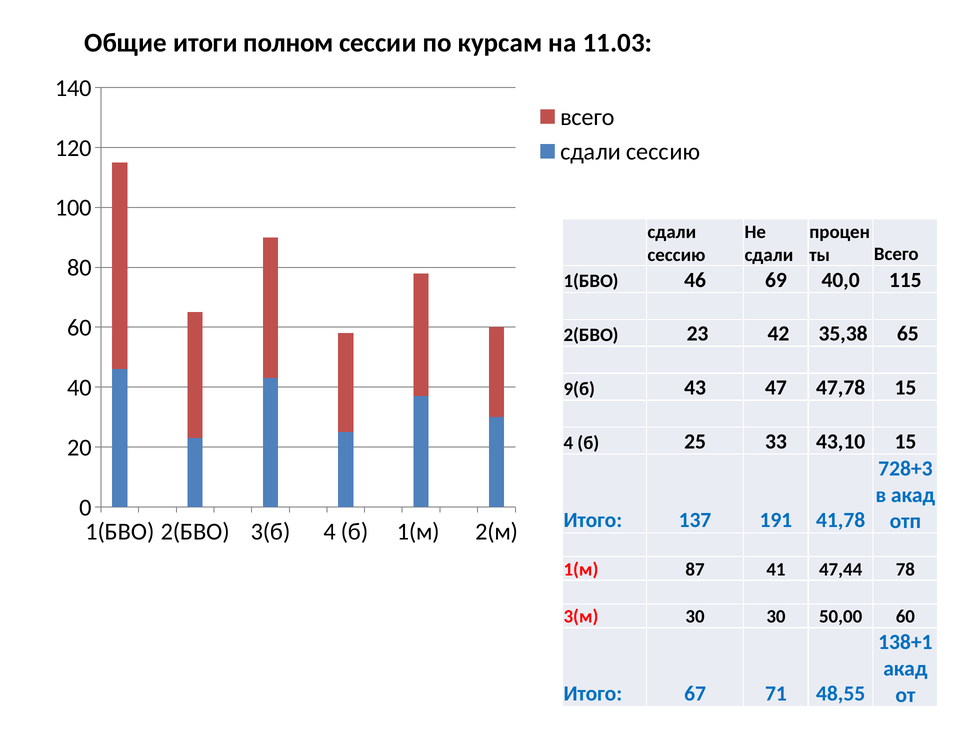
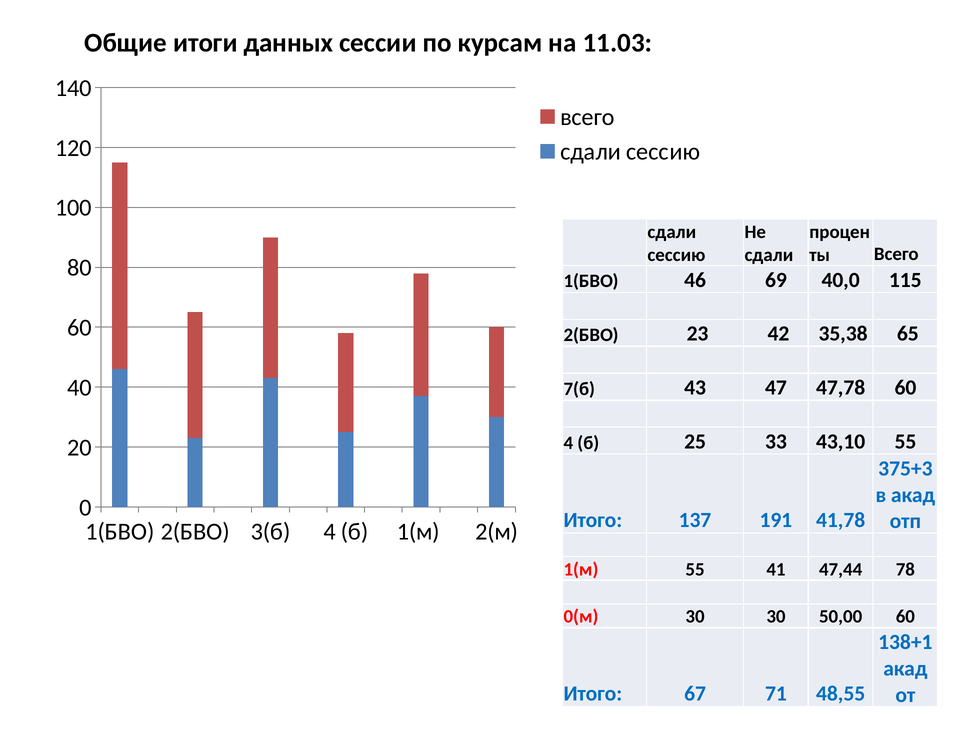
полном: полном -> данных (288, 43)
9(б: 9(б -> 7(б (579, 389)
47,78 15: 15 -> 60 (905, 388)
43,10 15: 15 -> 55 (905, 442)
728+3: 728+3 -> 375+3 (905, 469)
1(м 87: 87 -> 55 (695, 569)
3(м: 3(м -> 0(м (581, 617)
